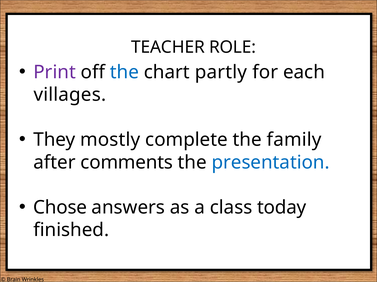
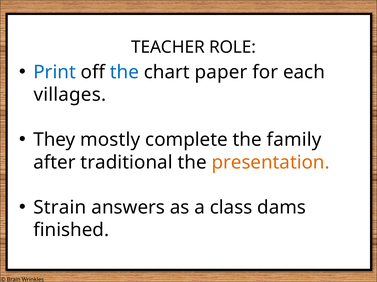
Print colour: purple -> blue (55, 72)
partly: partly -> paper (221, 72)
comments: comments -> traditional (127, 163)
presentation colour: blue -> orange (271, 163)
Chose: Chose -> Strain (60, 208)
today: today -> dams (282, 208)
